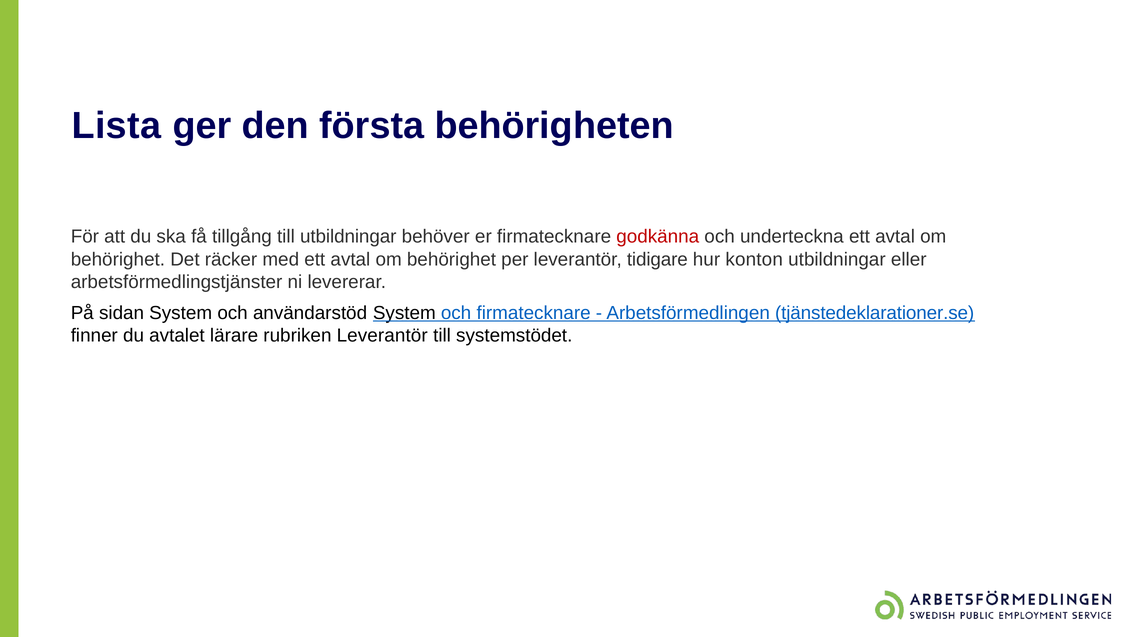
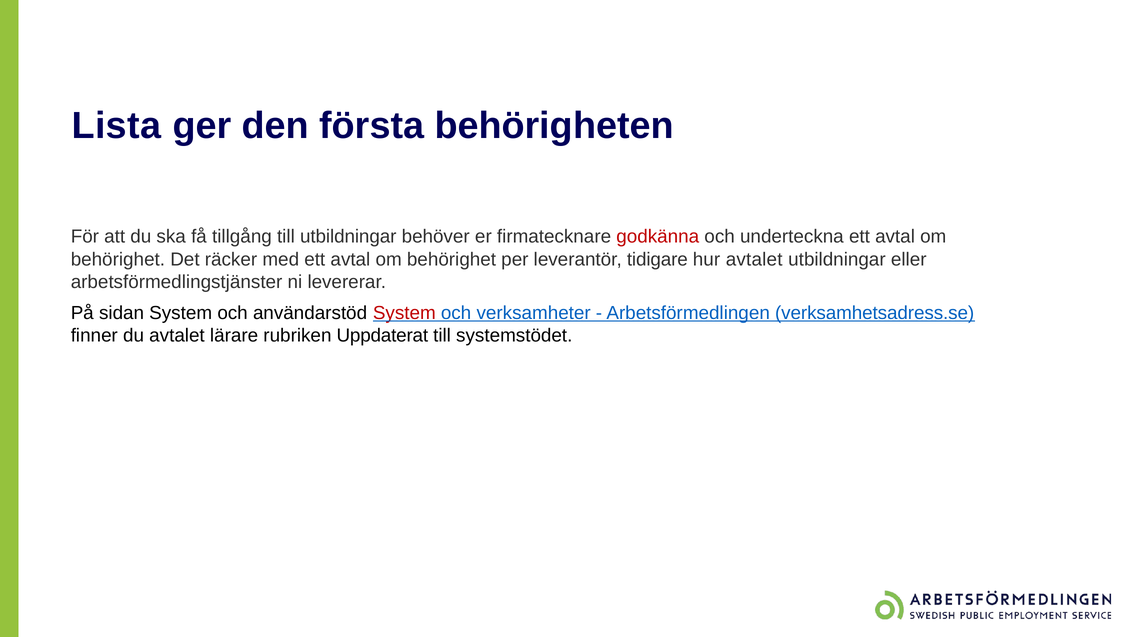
hur konton: konton -> avtalet (754, 259)
System colour: black -> red (404, 313)
och firmatecknare: firmatecknare -> verksamheter (534, 313)
tjänstedeklarationer.se: tjänstedeklarationer.se -> verksamhetsadress.se (875, 313)
rubriken Leverantör: Leverantör -> Uppdaterat (382, 336)
